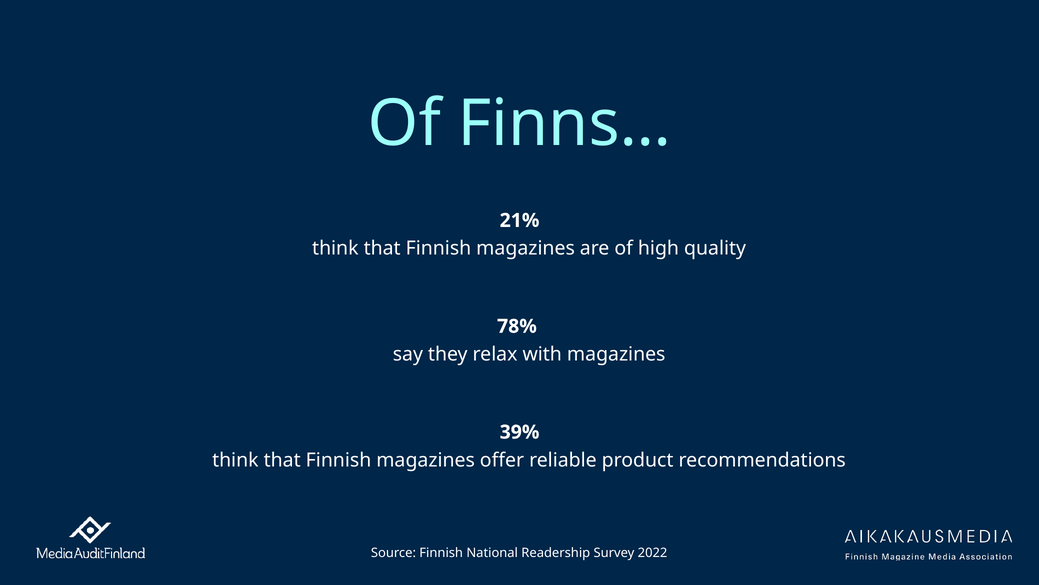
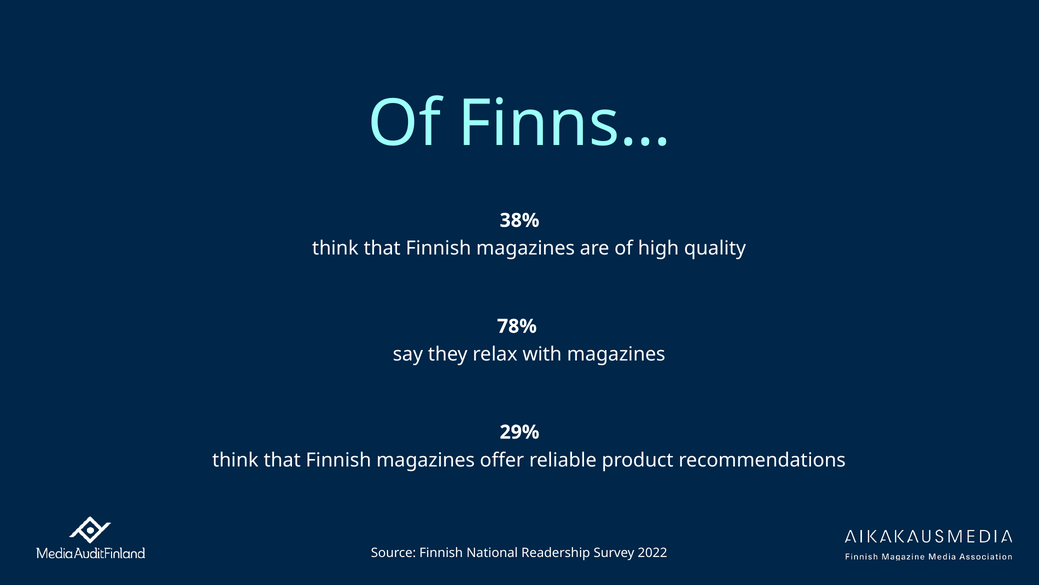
21%: 21% -> 38% (520, 220)
39%: 39% -> 29% (520, 432)
